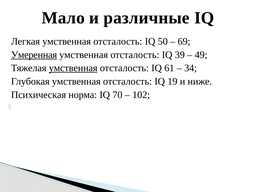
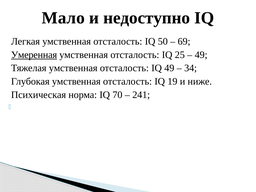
различные: различные -> недоступно (147, 18)
39: 39 -> 25 (180, 55)
умственная underline: present -> none (73, 68)
IQ 61: 61 -> 49 (169, 68)
102: 102 -> 241 (141, 95)
